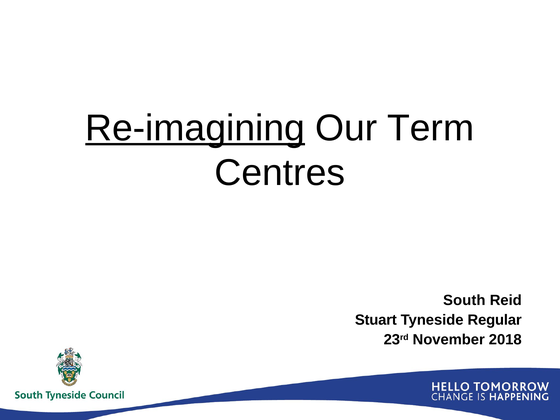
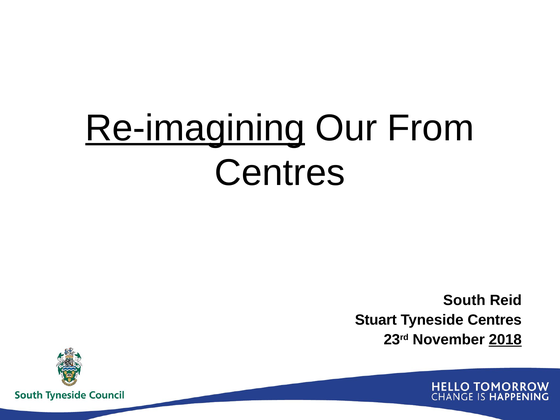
Term: Term -> From (431, 128)
Tyneside Regular: Regular -> Centres (495, 320)
2018 underline: none -> present (505, 340)
